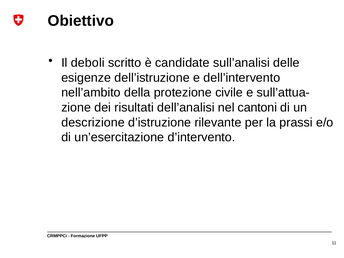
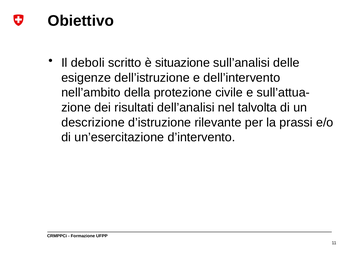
candidate: candidate -> situazione (183, 63)
cantoni: cantoni -> talvolta (257, 108)
